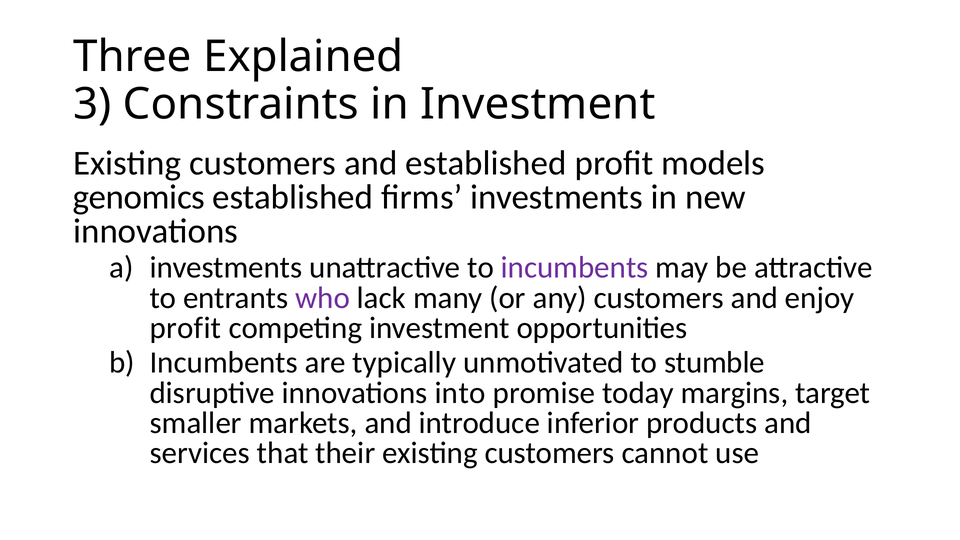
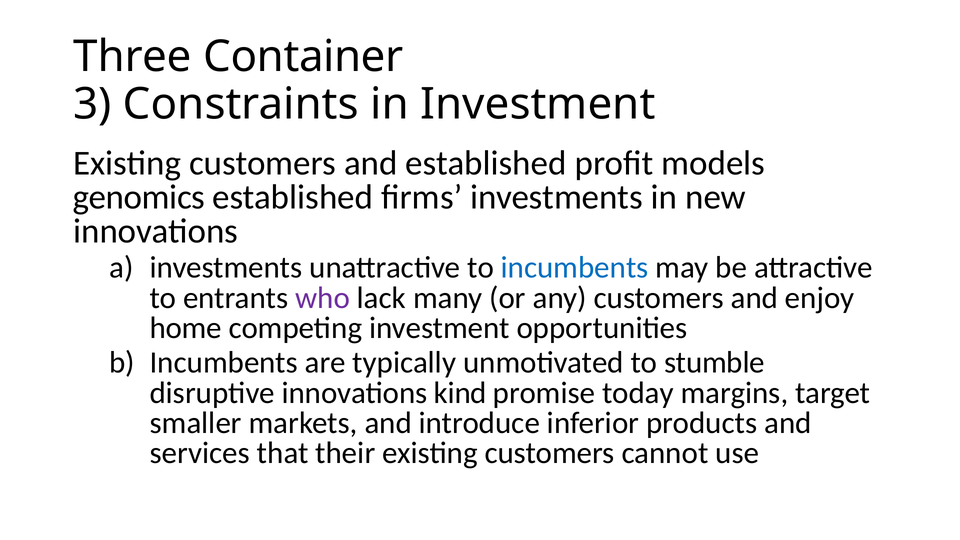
Explained: Explained -> Container (303, 57)
incumbents colour: purple -> blue (575, 268)
profit: profit -> home (186, 328)
into: into -> kind (460, 393)
